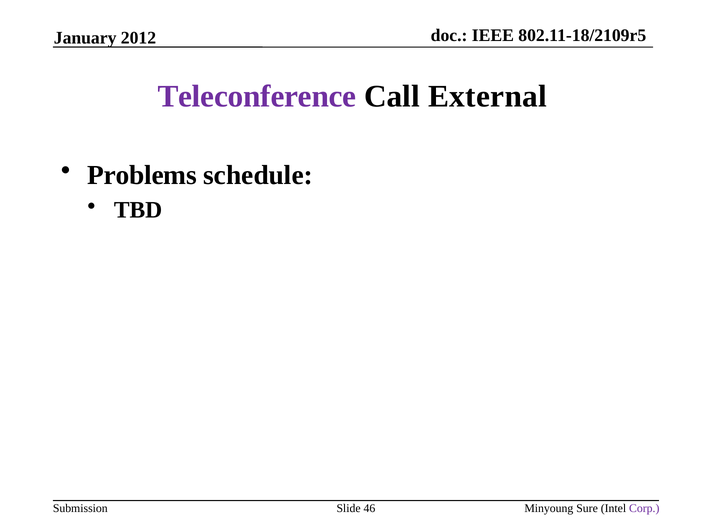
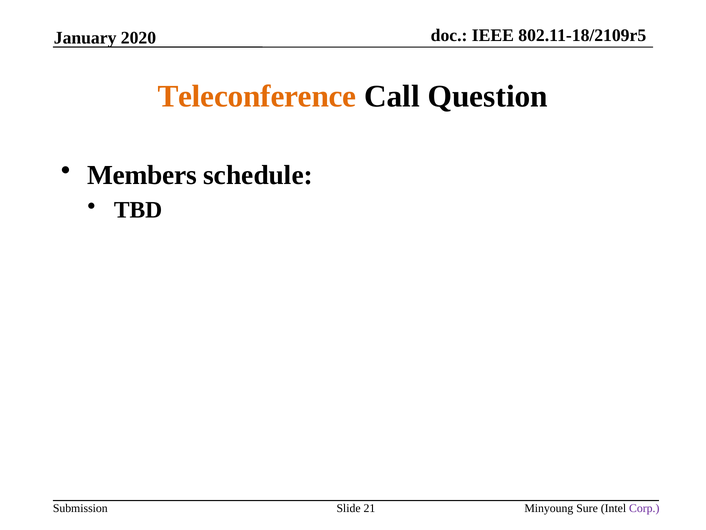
2012: 2012 -> 2020 (138, 38)
Teleconference colour: purple -> orange (257, 96)
External: External -> Question (488, 96)
Problems: Problems -> Members (142, 175)
46: 46 -> 21 (369, 508)
